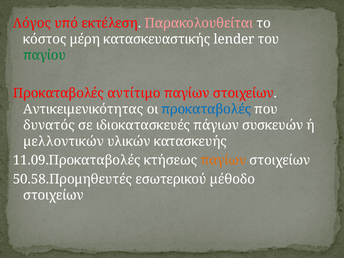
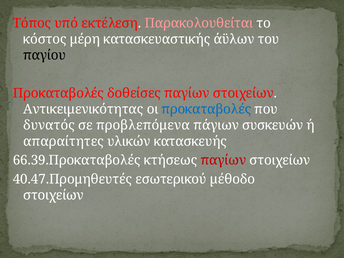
Λόγος: Λόγος -> Τόπος (32, 23)
lender: lender -> άϋλων (234, 39)
παγίου colour: green -> black (44, 55)
αντίτιμο: αντίτιμο -> δοθείσες (134, 93)
ιδιοκατασκευές: ιδιοκατασκευές -> προβλεπόμενα (143, 125)
µελλοντικών: µελλοντικών -> απαραίτητες (63, 141)
11.09.Προκαταβολές: 11.09.Προκαταβολές -> 66.39.Προκαταβολές (77, 160)
παγίων colour: orange -> red (223, 160)
50.58.Προμηθευτές: 50.58.Προμηθευτές -> 40.47.Προμηθευτές (72, 179)
